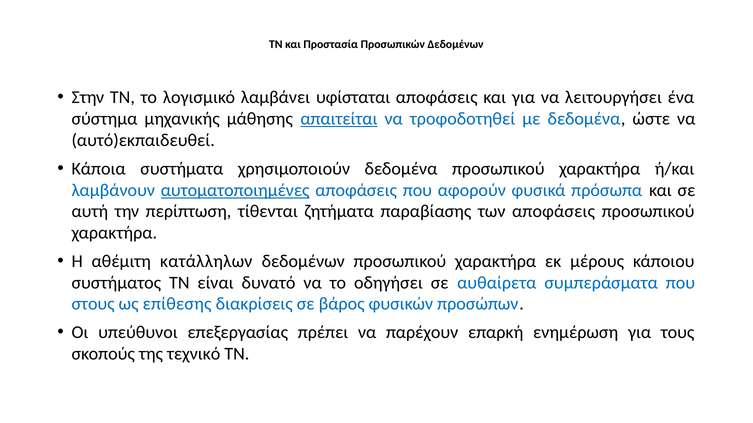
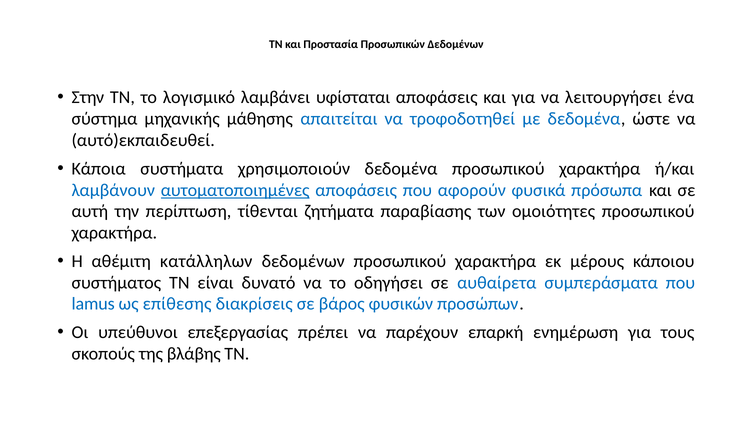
απαιτείται underline: present -> none (339, 119)
των αποφάσεις: αποφάσεις -> ομοιότητες (554, 212)
στους: στους -> lamus (93, 304)
τεχνικό: τεχνικό -> βλάβης (194, 354)
